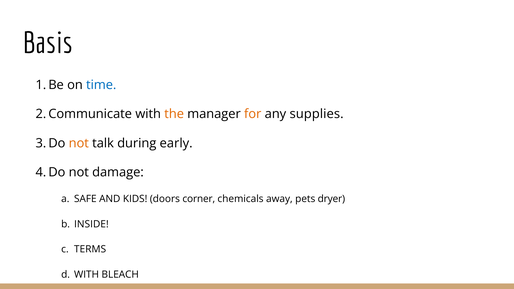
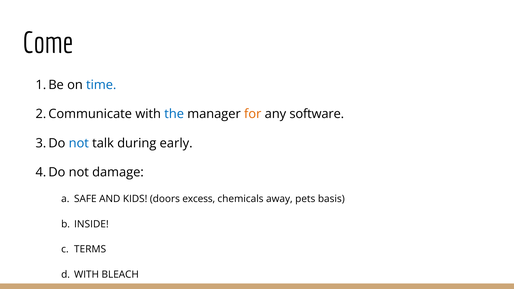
Basis: Basis -> Come (48, 43)
the colour: orange -> blue (174, 114)
supplies: supplies -> software (317, 114)
not colour: orange -> blue (79, 143)
corner: corner -> excess (199, 199)
dryer: dryer -> basis (331, 199)
